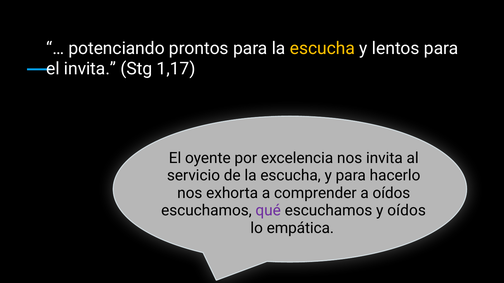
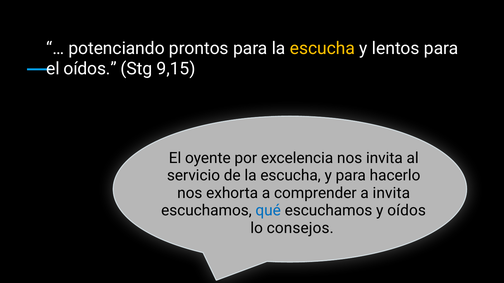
el invita: invita -> oídos (90, 69)
1,17: 1,17 -> 9,15 (176, 69)
a oídos: oídos -> invita (391, 193)
qué colour: purple -> blue (268, 211)
empática: empática -> consejos (300, 229)
